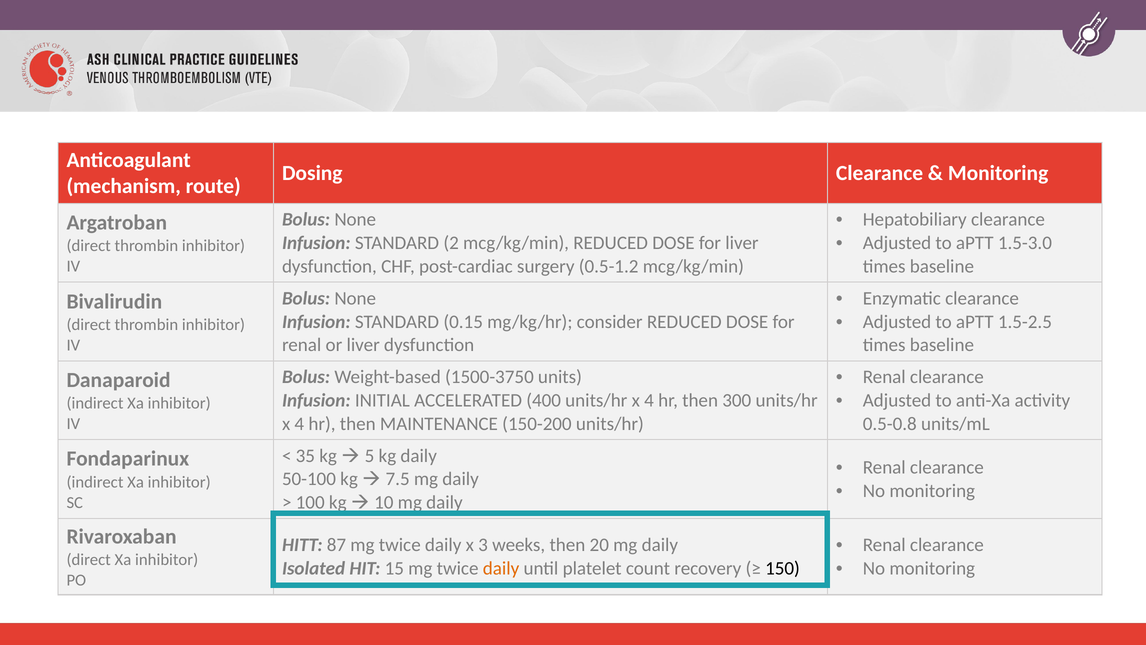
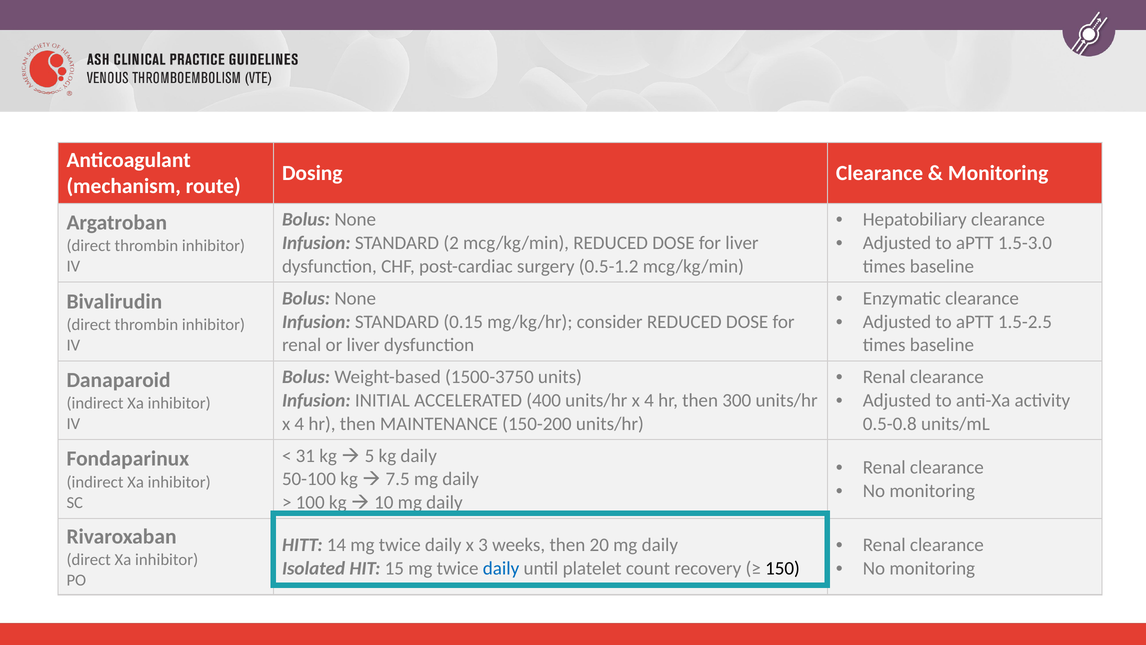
35: 35 -> 31 (305, 456)
87: 87 -> 14 (336, 545)
daily colour: orange -> blue (501, 568)
